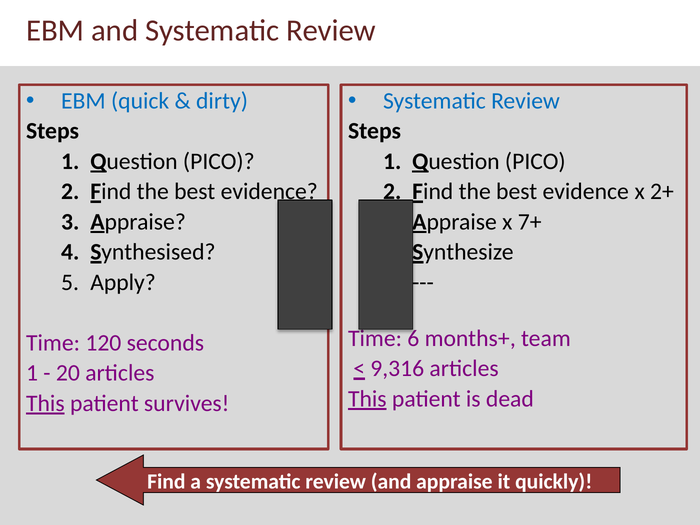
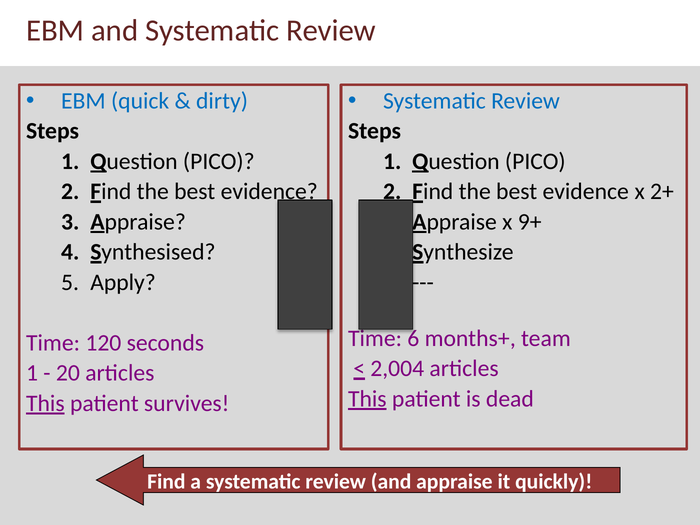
7+: 7+ -> 9+ (530, 222)
9,316: 9,316 -> 2,004 (397, 369)
